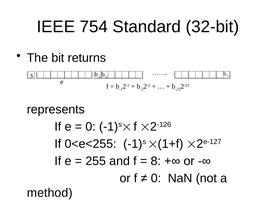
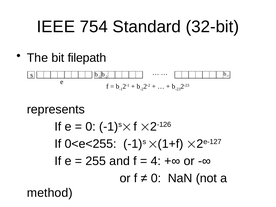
returns: returns -> filepath (87, 58)
8: 8 -> 4 (156, 161)
